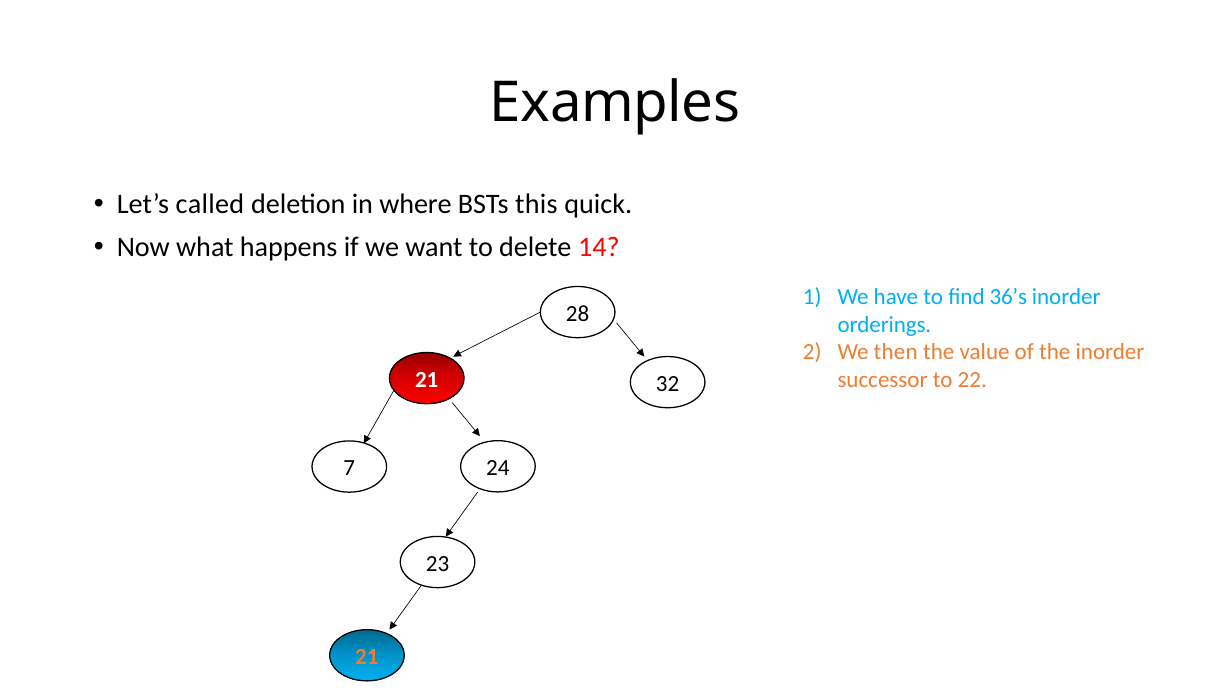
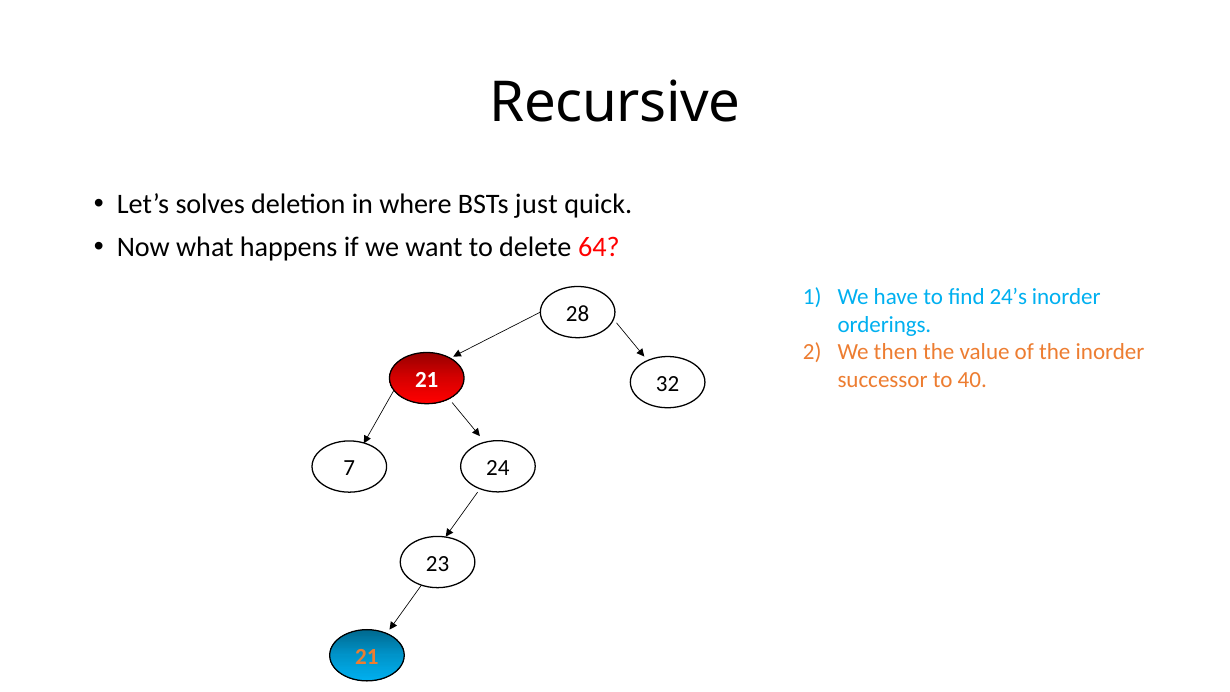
Examples: Examples -> Recursive (615, 103)
called: called -> solves (210, 204)
this: this -> just (536, 204)
14: 14 -> 64 (599, 247)
36’s: 36’s -> 24’s (1008, 297)
22: 22 -> 40 (972, 380)
